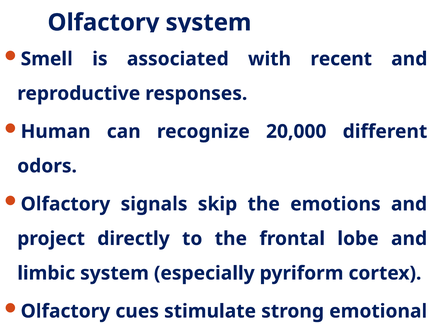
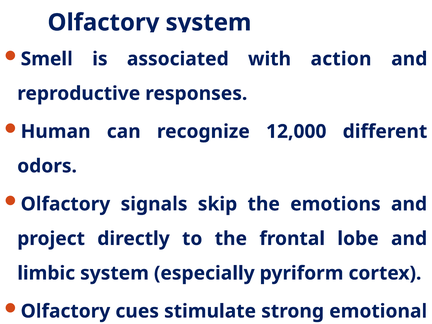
recent: recent -> action (341, 59)
20,000: 20,000 -> 12,000 (296, 132)
